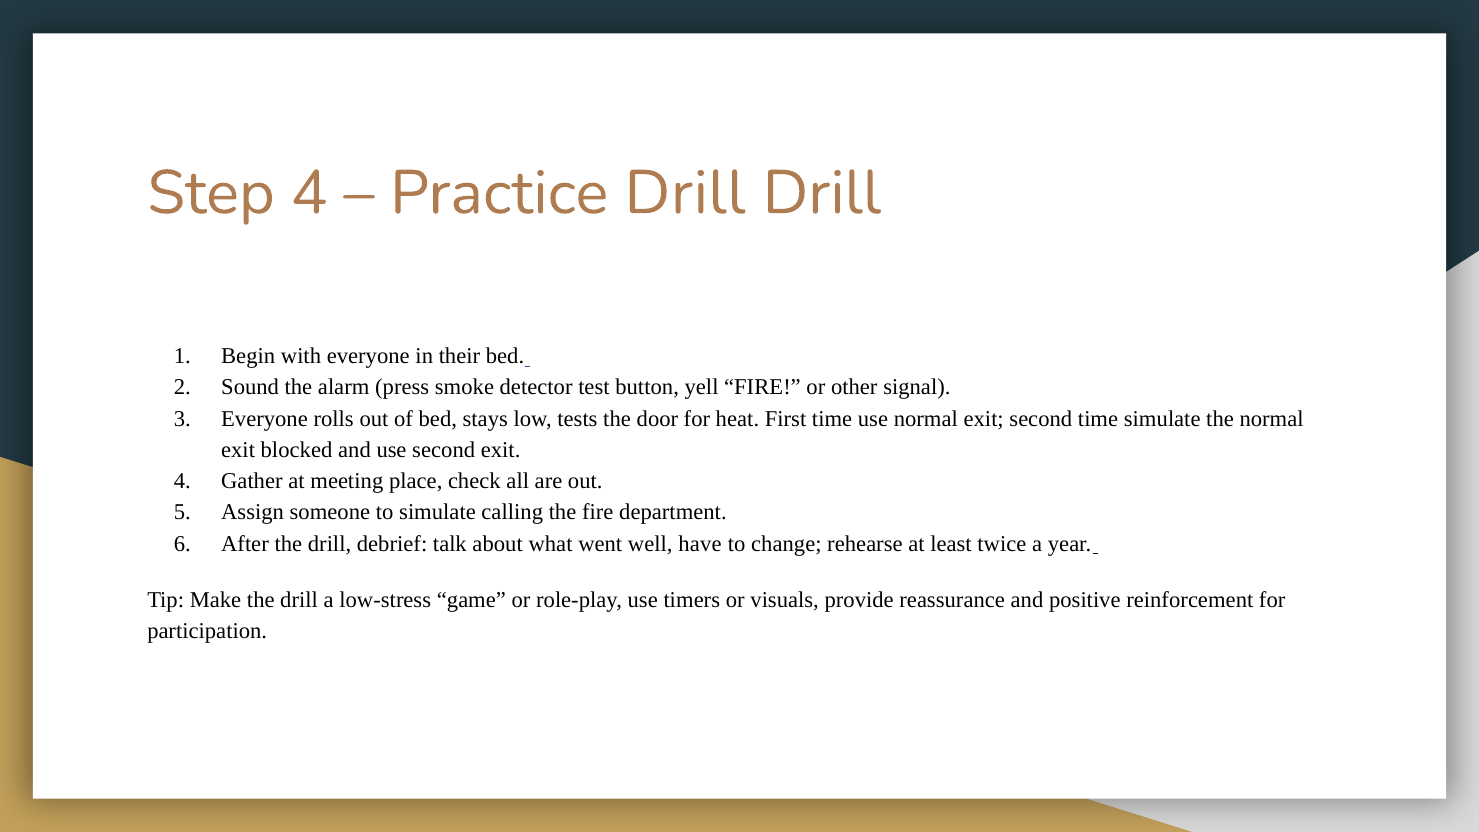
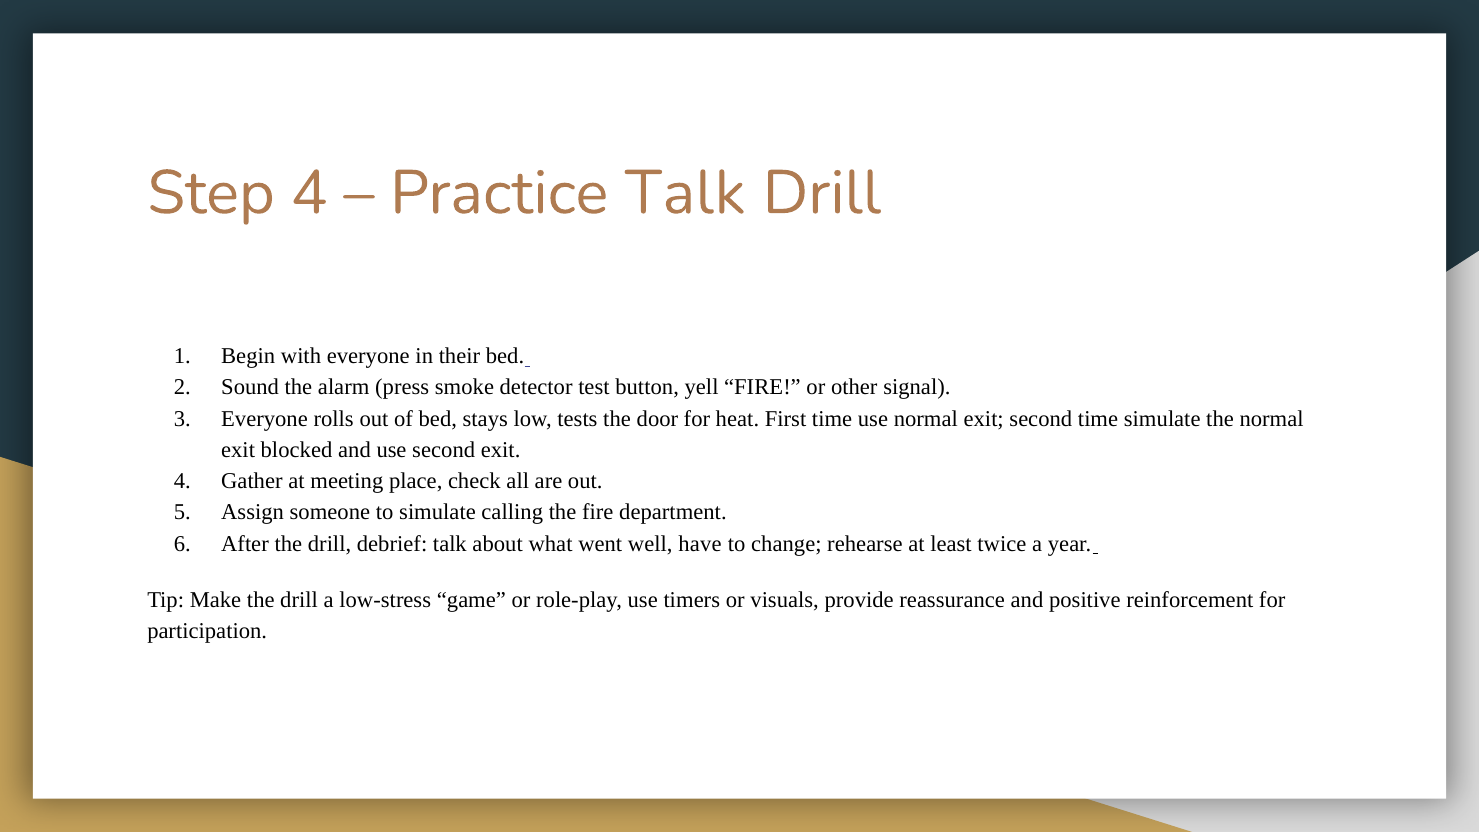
Practice Drill: Drill -> Talk (685, 193)
